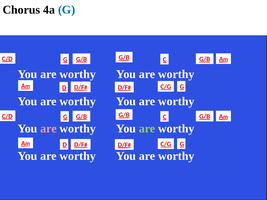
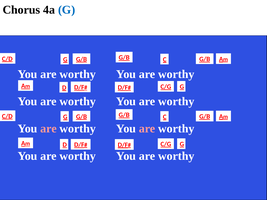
are colour: light green -> pink (147, 129)
